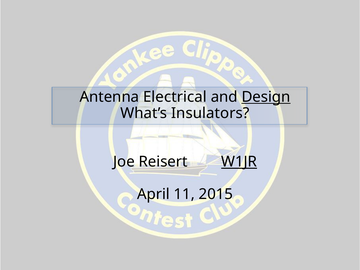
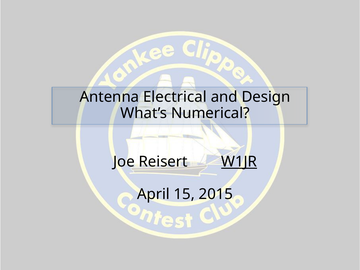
Design underline: present -> none (266, 97)
Insulators: Insulators -> Numerical (210, 113)
11: 11 -> 15 (184, 194)
